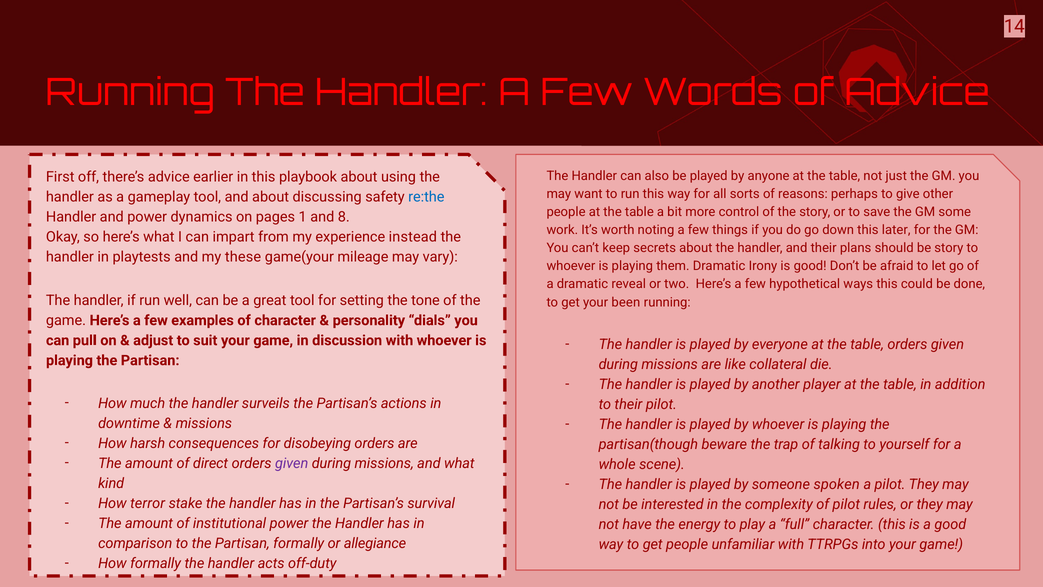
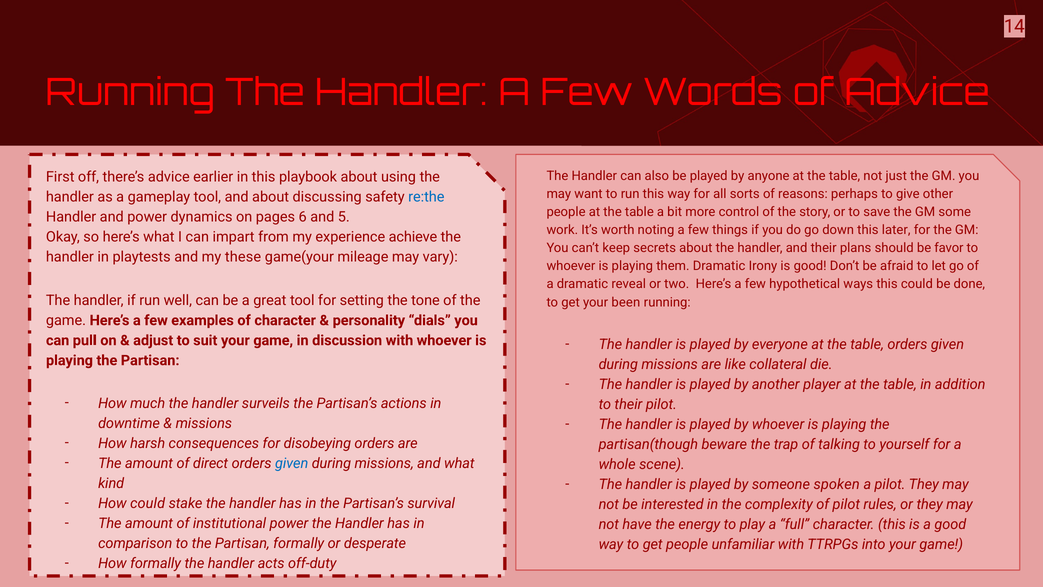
1: 1 -> 6 (303, 217)
8: 8 -> 5 (344, 217)
instead: instead -> achieve (413, 237)
be story: story -> favor (949, 248)
given colour: purple -> blue (292, 463)
How terror: terror -> could (148, 503)
allegiance: allegiance -> desperate (375, 543)
